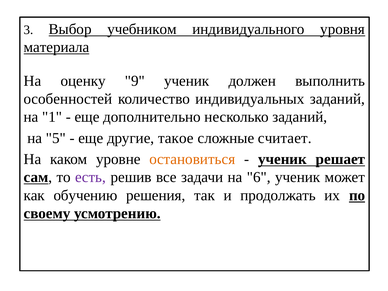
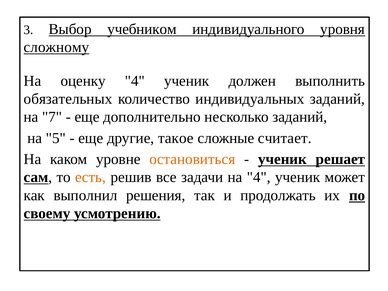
материала: материала -> сложному (56, 47)
оценку 9: 9 -> 4 (135, 81)
особенностей: особенностей -> обязательных (68, 99)
1: 1 -> 7 (52, 117)
есть colour: purple -> orange (91, 177)
на 6: 6 -> 4 (259, 177)
обучению: обучению -> выполнил (85, 195)
